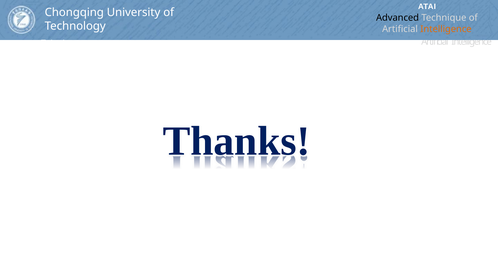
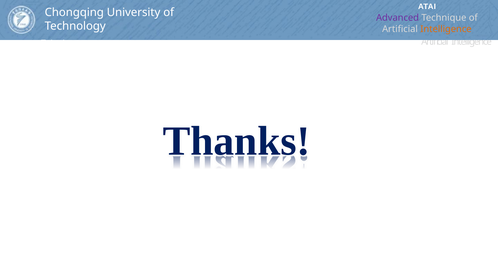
Advanced colour: black -> purple (398, 18)
